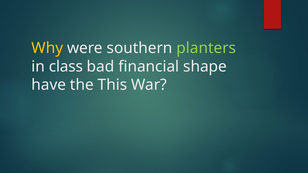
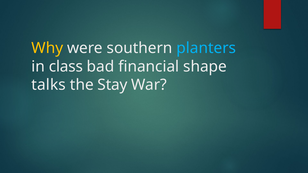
planters colour: light green -> light blue (206, 48)
have: have -> talks (49, 85)
This: This -> Stay (113, 85)
